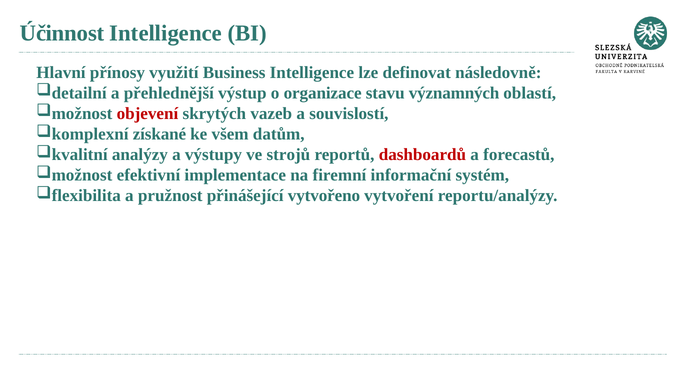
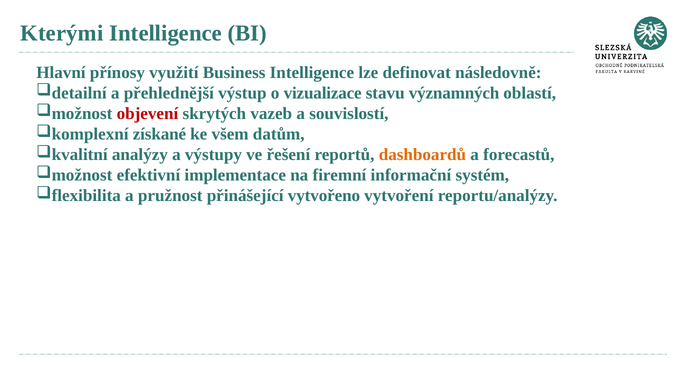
Účinnost: Účinnost -> Kterými (62, 33)
organizace: organizace -> vizualizace (323, 93)
strojů: strojů -> řešení (288, 155)
dashboardů colour: red -> orange (422, 155)
